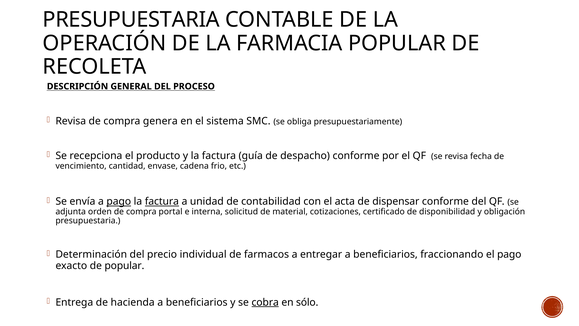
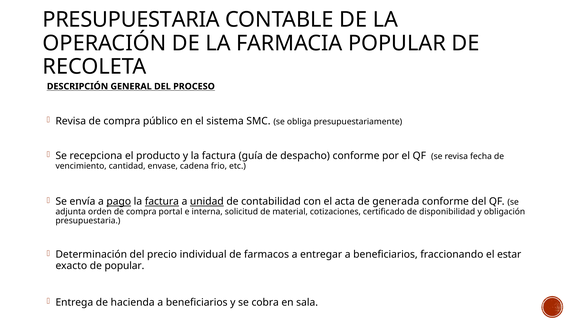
genera: genera -> público (160, 121)
unidad underline: none -> present (207, 201)
dispensar: dispensar -> generada (396, 201)
el pago: pago -> estar (509, 254)
cobra underline: present -> none (265, 302)
sólo: sólo -> sala (307, 302)
